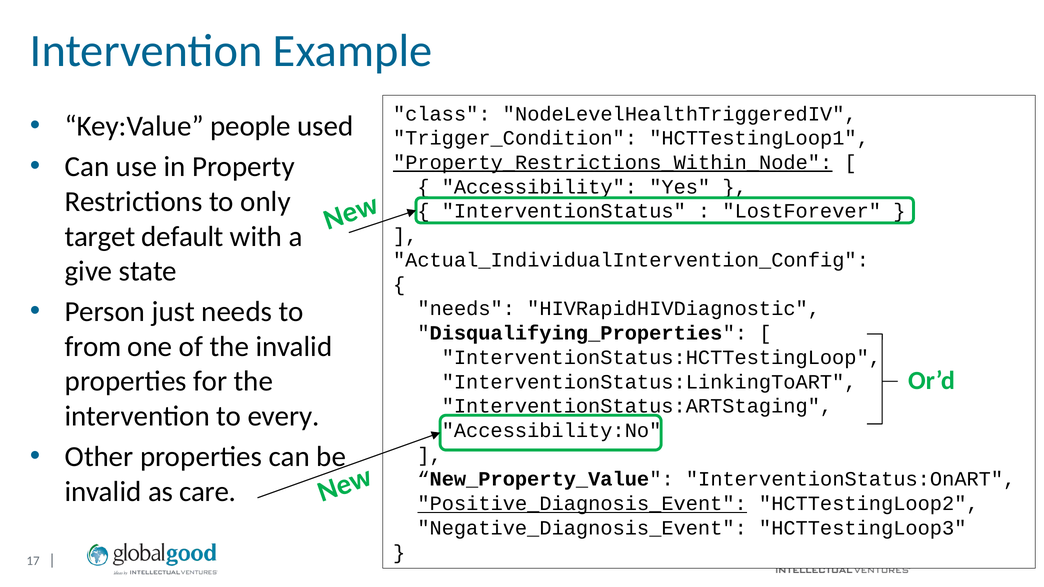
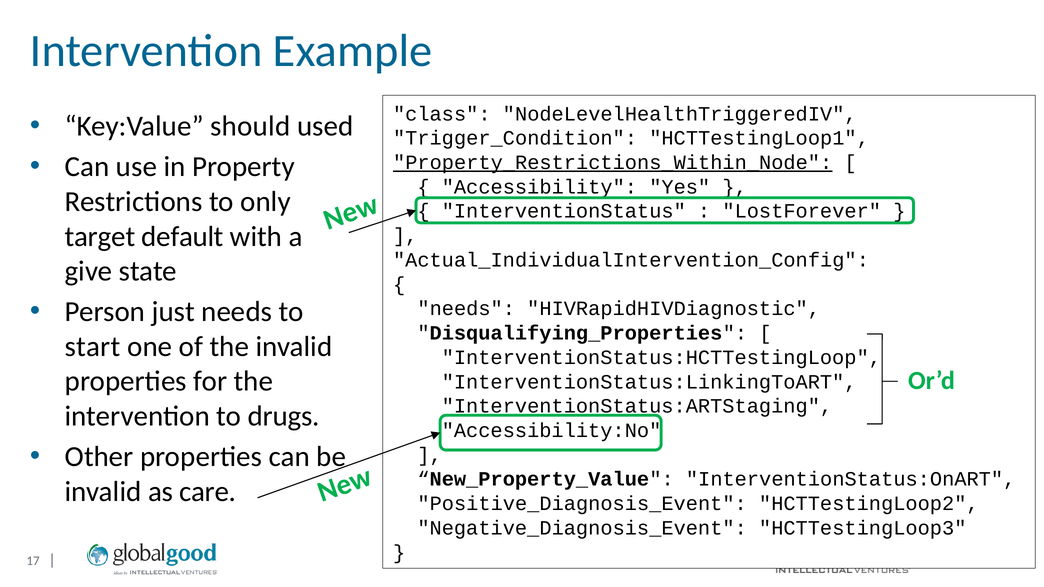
people: people -> should (250, 126)
from: from -> start (93, 347)
every: every -> drugs (284, 416)
Positive_Diagnosis_Event underline: present -> none (582, 504)
